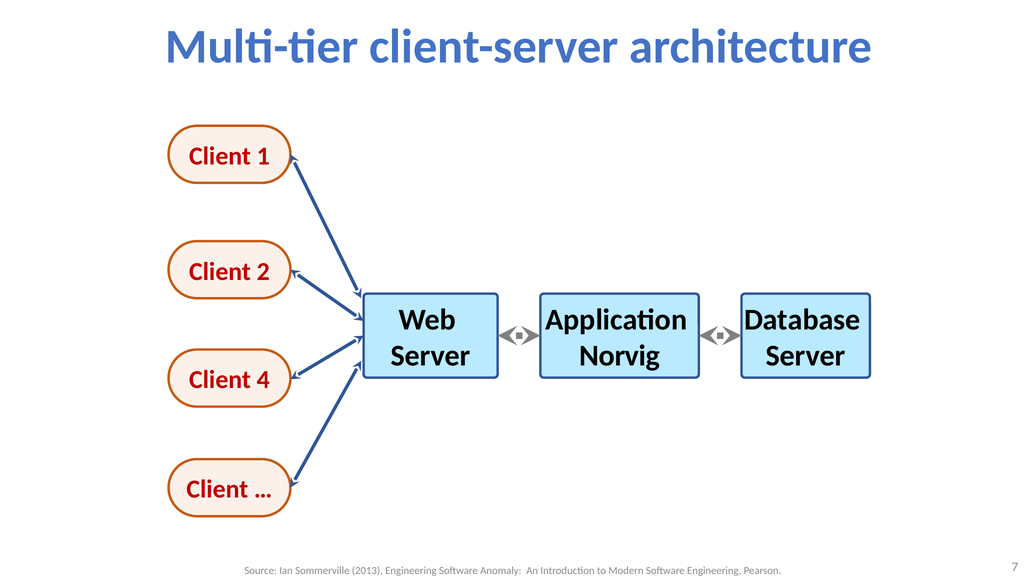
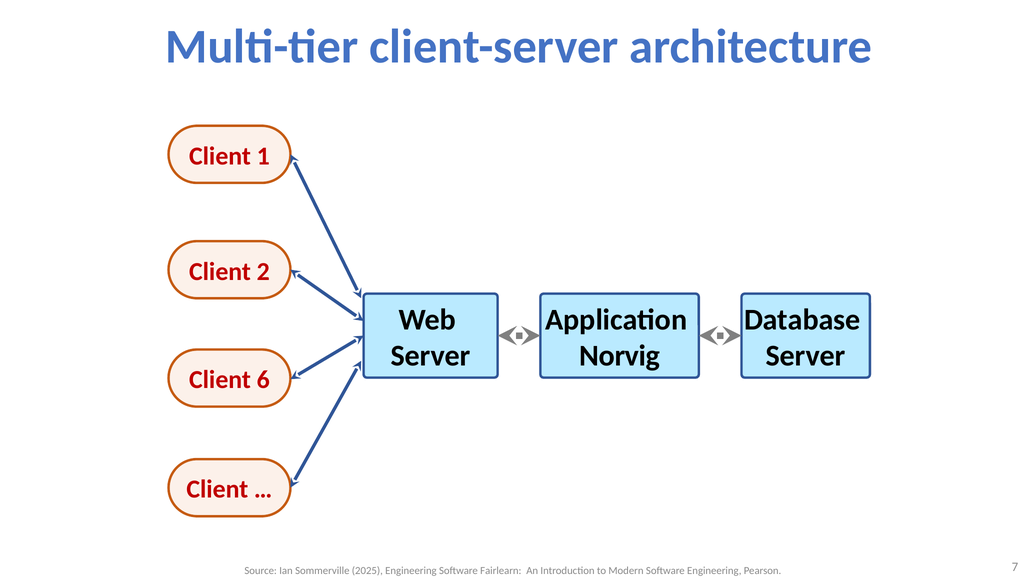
4: 4 -> 6 (263, 380)
2013: 2013 -> 2025 (367, 570)
Anomaly: Anomaly -> Fairlearn (501, 570)
